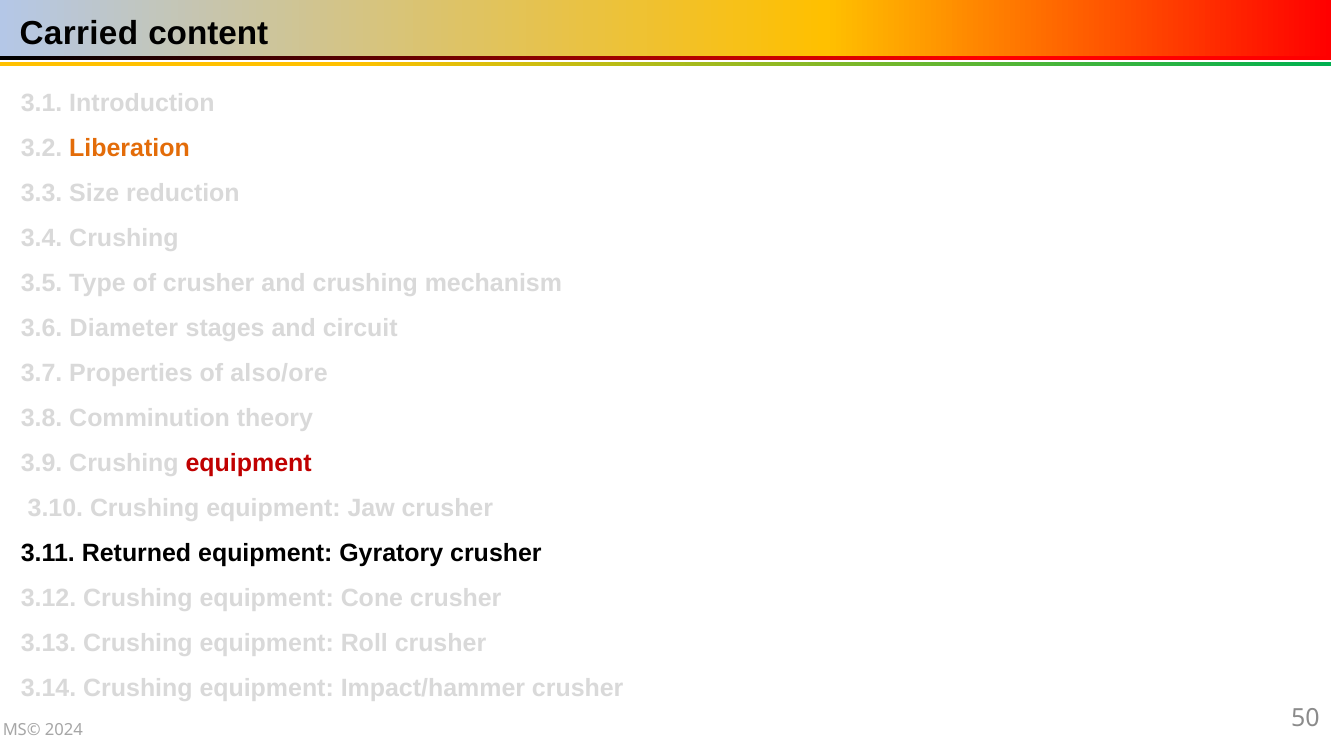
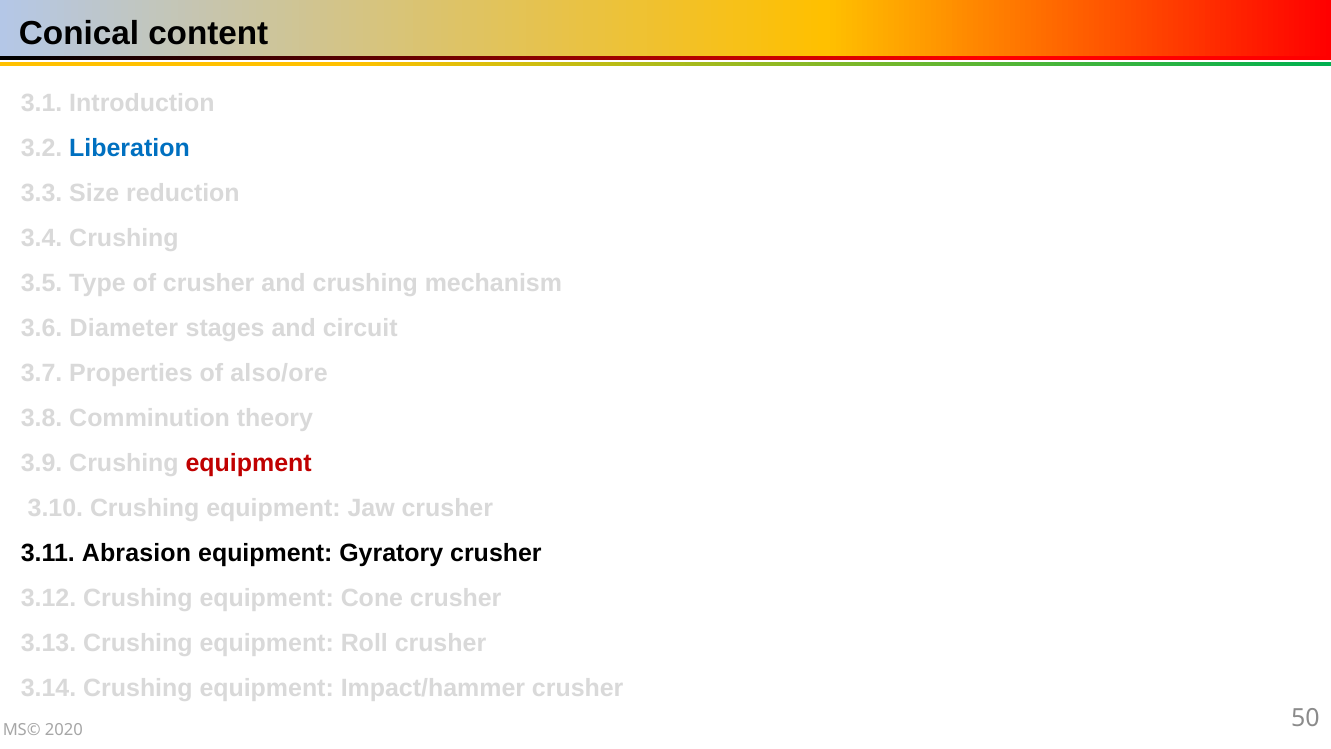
Carried: Carried -> Conical (79, 33)
Liberation colour: orange -> blue (130, 149)
Returned: Returned -> Abrasion (136, 553)
2024: 2024 -> 2020 (64, 730)
